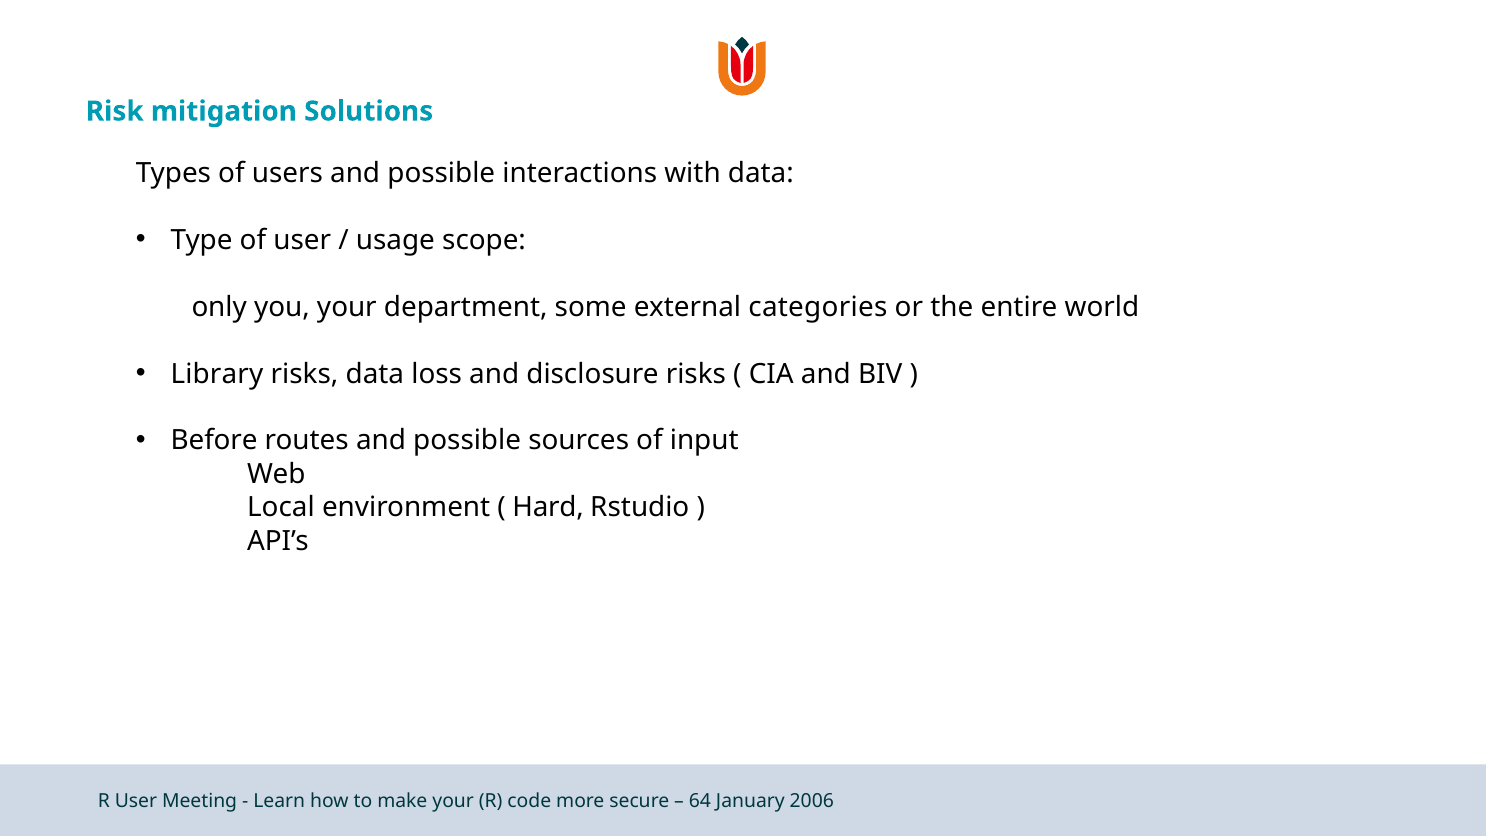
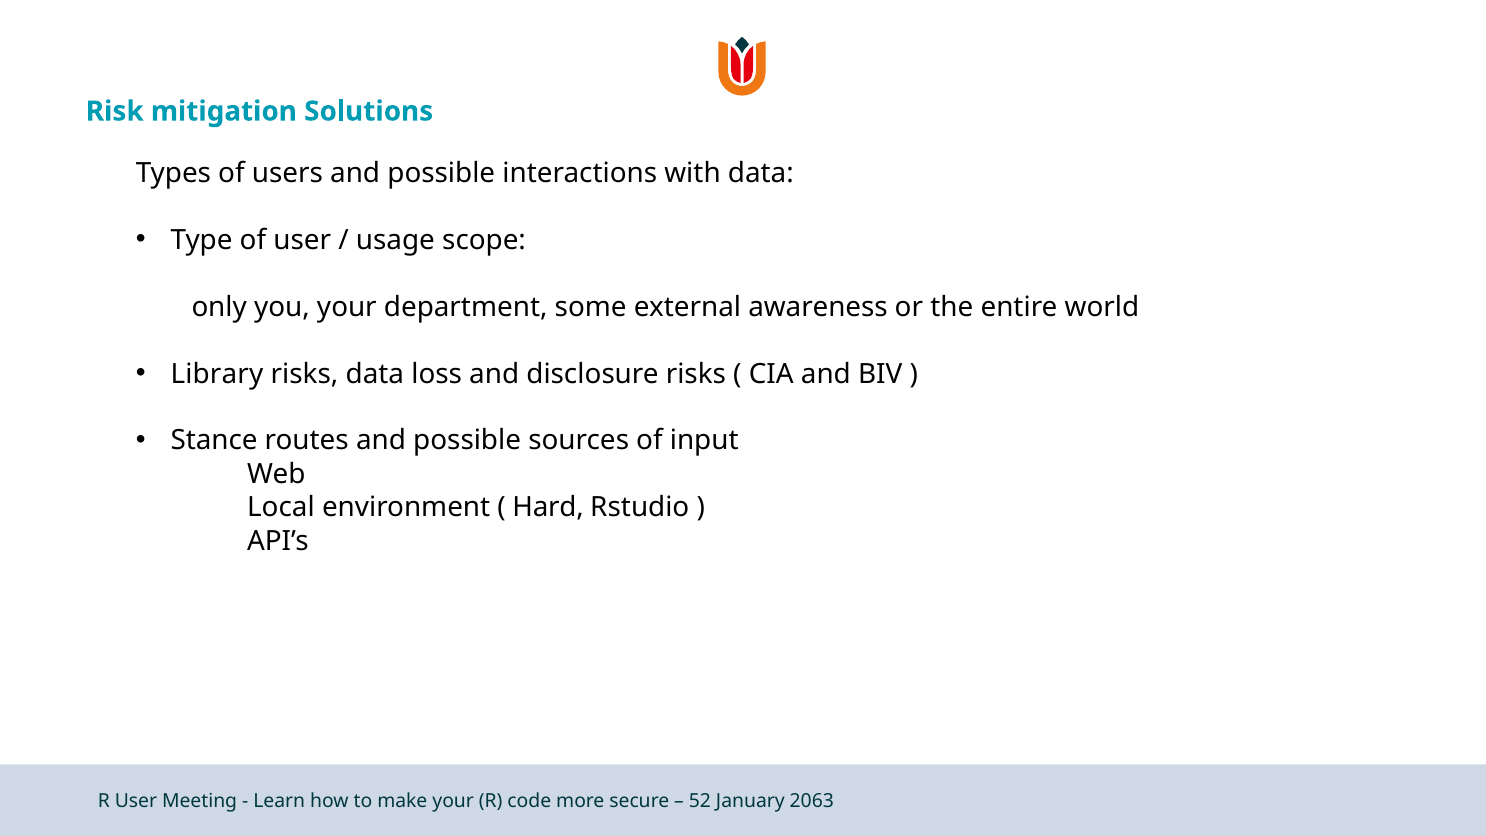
categories: categories -> awareness (818, 307)
Before: Before -> Stance (214, 441)
64: 64 -> 52 (700, 801)
2006: 2006 -> 2063 (812, 801)
